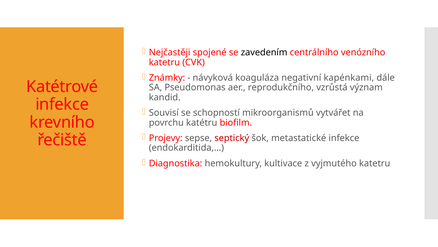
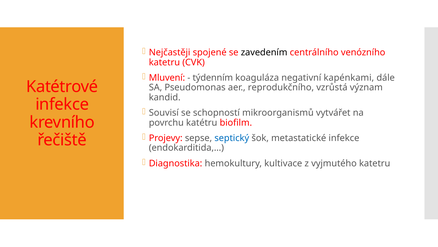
Známky: Známky -> Mluvení (167, 78)
návyková: návyková -> týdenním (213, 78)
septický colour: red -> blue (232, 138)
